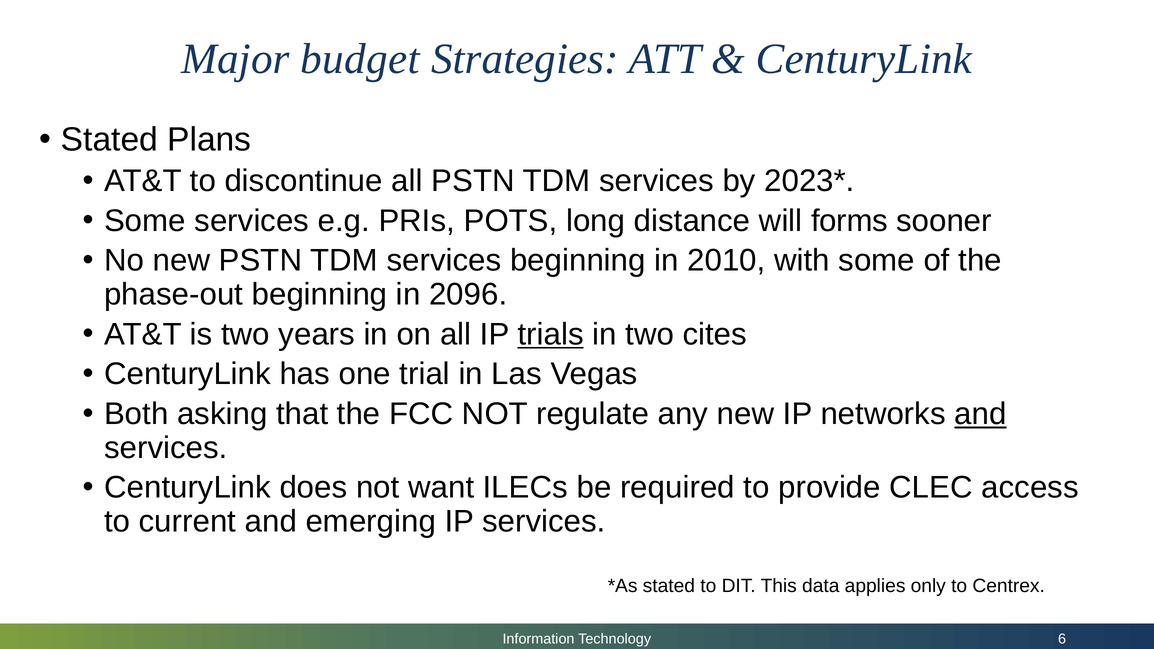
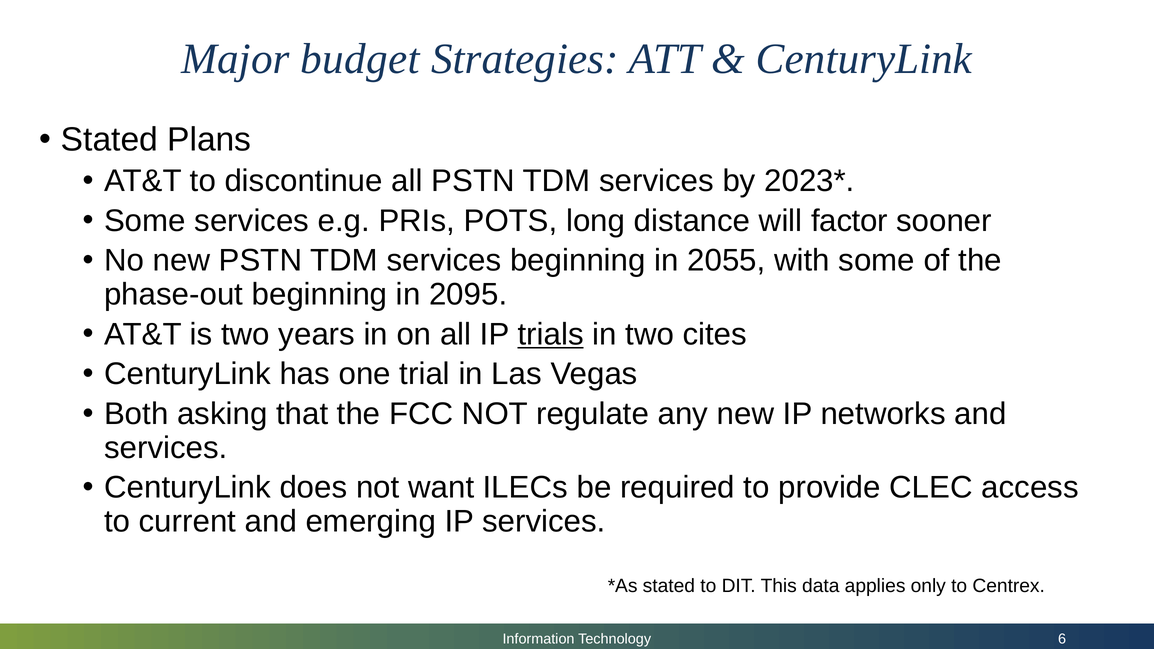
forms: forms -> factor (849, 221)
2010: 2010 -> 2055 (726, 261)
2096: 2096 -> 2095 (468, 295)
and underline: present -> none (980, 414)
